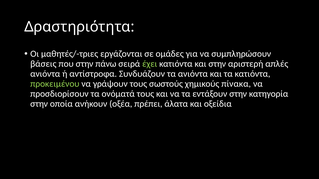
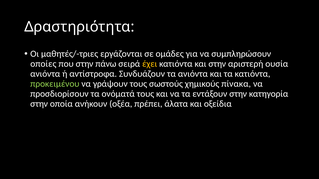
βάσεις: βάσεις -> οποίες (43, 64)
έχει colour: light green -> yellow (150, 64)
απλές: απλές -> ουσία (277, 64)
